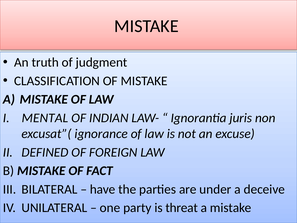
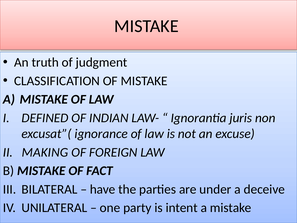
MENTAL: MENTAL -> DEFINED (45, 118)
DEFINED: DEFINED -> MAKING (45, 152)
threat: threat -> intent (182, 208)
